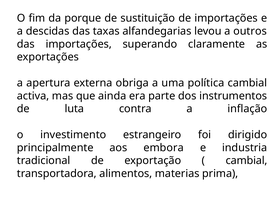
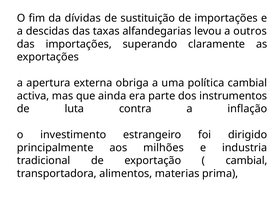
porque: porque -> dívidas (83, 18)
embora: embora -> milhões (164, 147)
